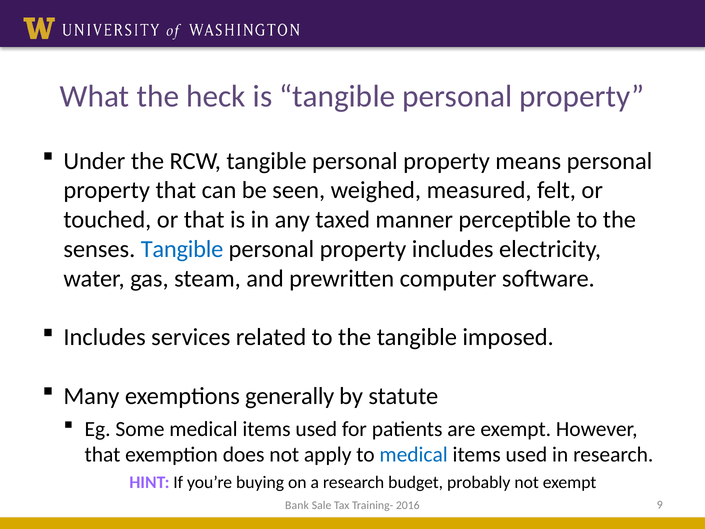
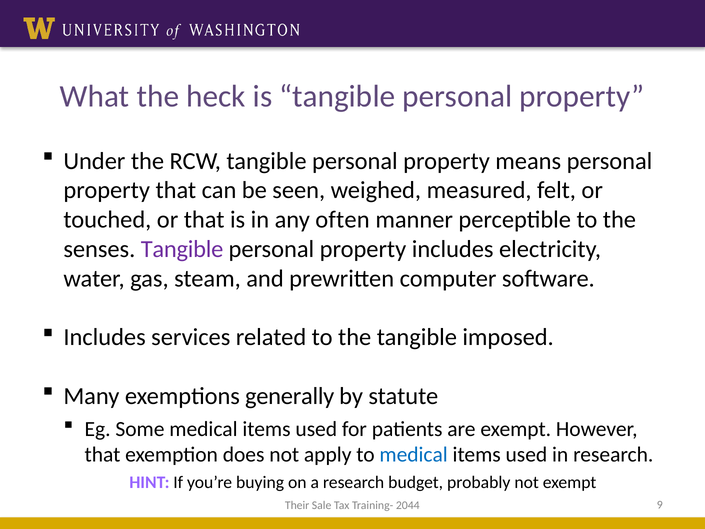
taxed: taxed -> often (343, 220)
Tangible colour: blue -> purple (182, 249)
Bank: Bank -> Their (297, 505)
2016: 2016 -> 2044 (408, 505)
